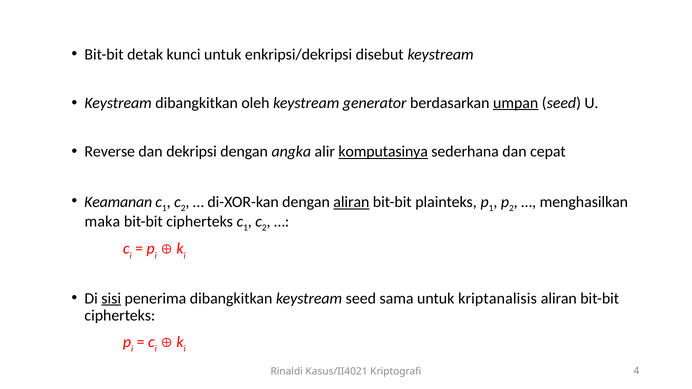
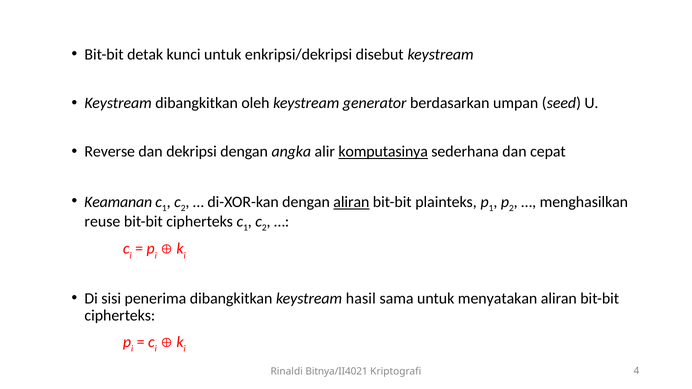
umpan underline: present -> none (516, 103)
maka: maka -> reuse (102, 222)
sisi underline: present -> none (111, 298)
keystream seed: seed -> hasil (361, 298)
kriptanalisis: kriptanalisis -> menyatakan (498, 298)
Kasus/II4021: Kasus/II4021 -> Bitnya/II4021 (337, 372)
